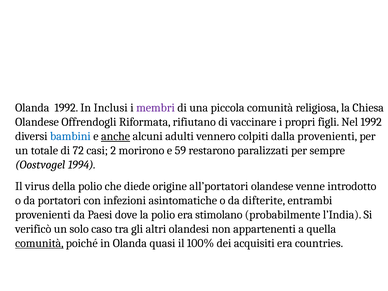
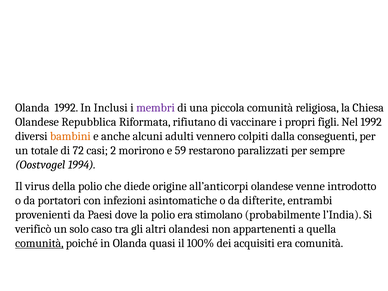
Offrendogli: Offrendogli -> Repubblica (89, 122)
bambini colour: blue -> orange (70, 136)
anche underline: present -> none (116, 136)
dalla provenienti: provenienti -> conseguenti (327, 136)
all’portatori: all’portatori -> all’anticorpi (219, 186)
era countries: countries -> comunità (319, 243)
